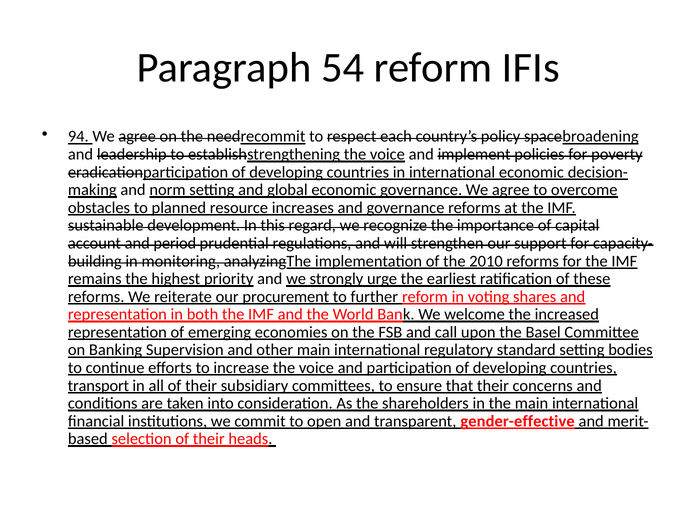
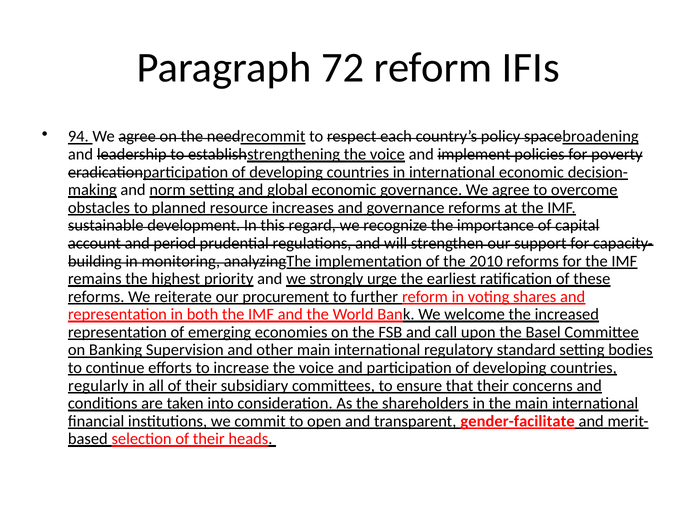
54: 54 -> 72 (343, 67)
transport: transport -> regularly (98, 385)
gender-effective: gender-effective -> gender-facilitate (518, 421)
